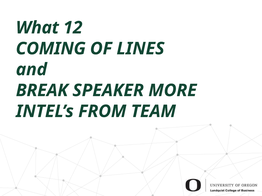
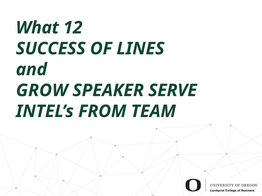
COMING: COMING -> SUCCESS (51, 49)
BREAK: BREAK -> GROW (42, 91)
MORE: MORE -> SERVE (173, 91)
